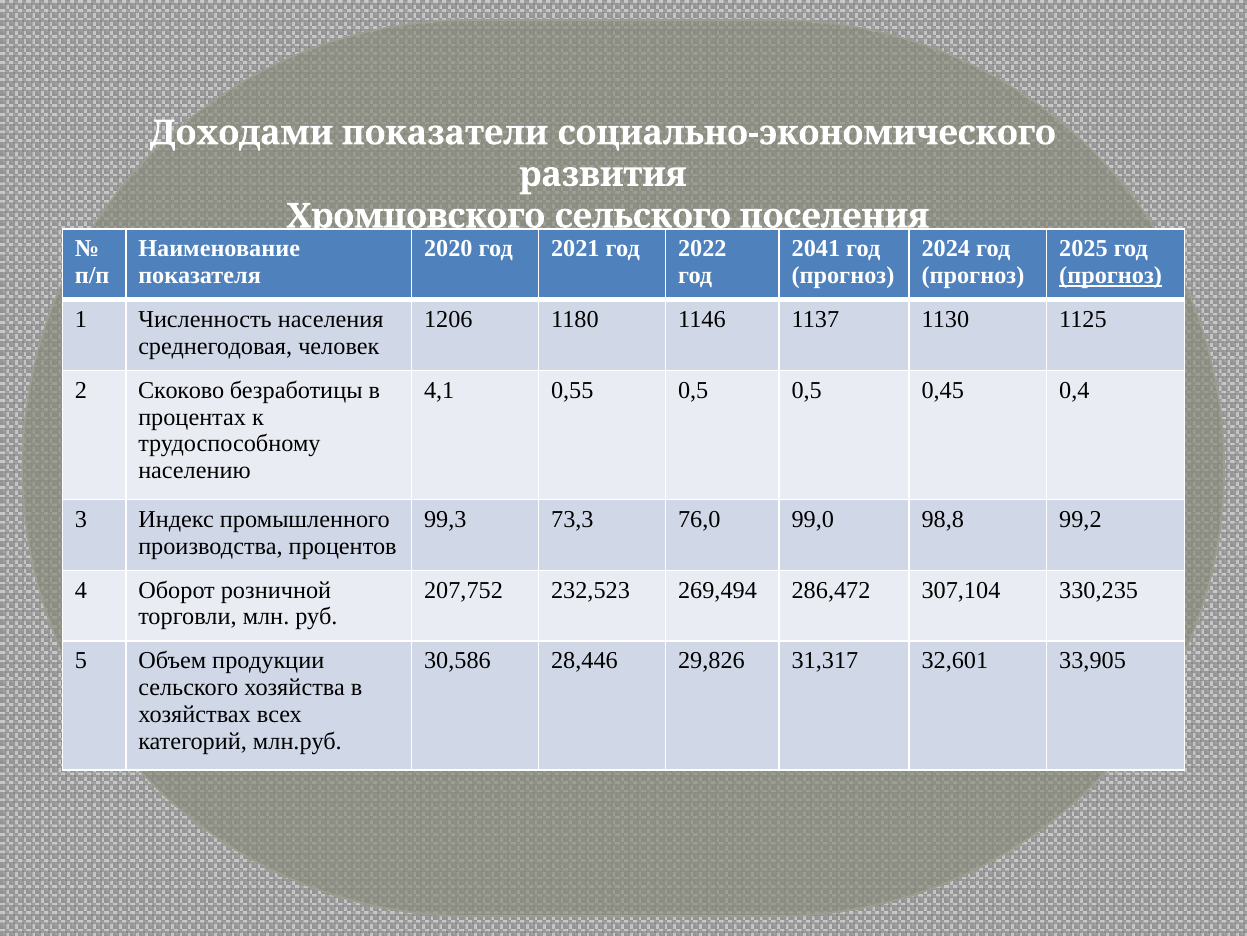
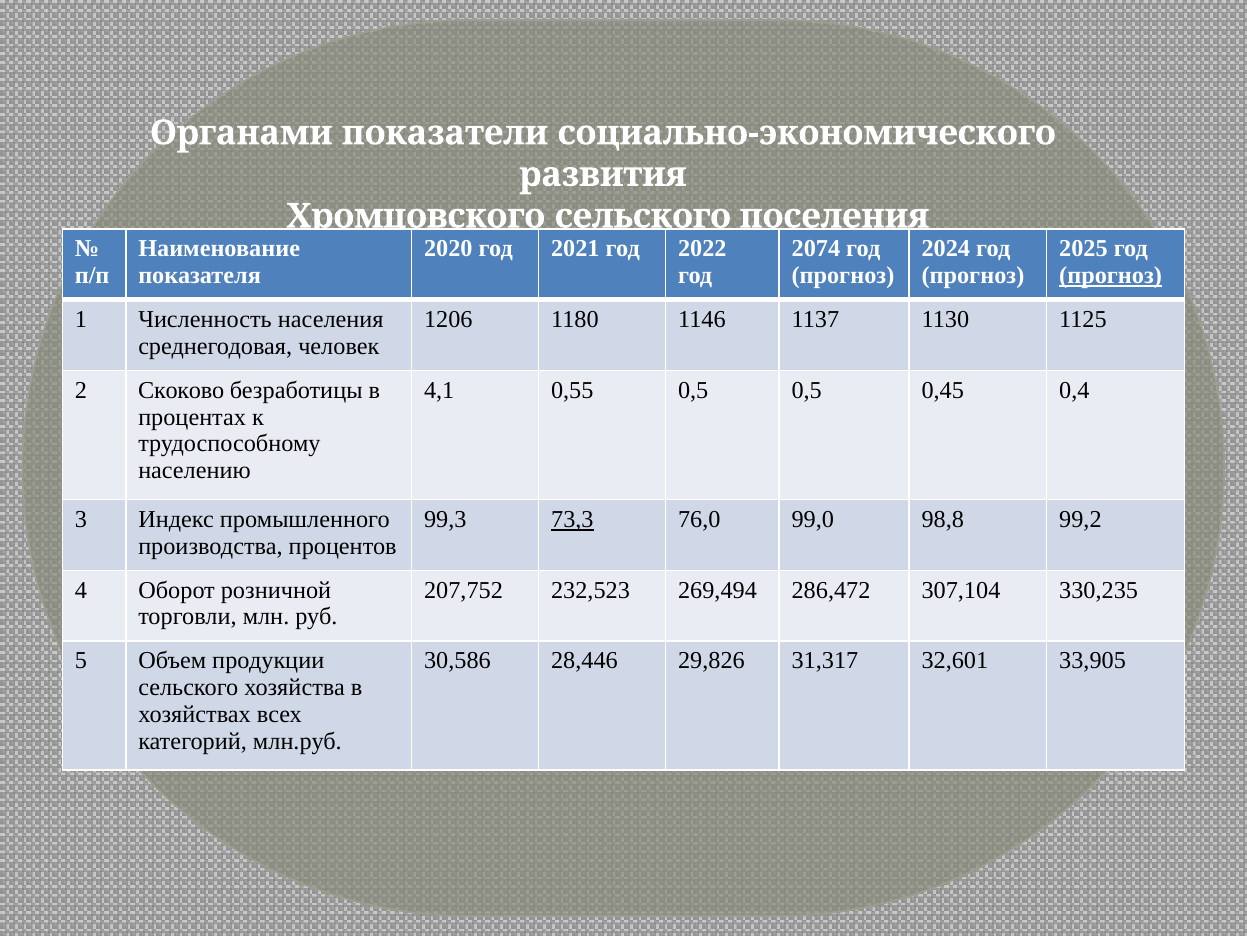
Доходами: Доходами -> Органами (241, 133)
2041: 2041 -> 2074 (816, 248)
73,3 underline: none -> present (572, 519)
